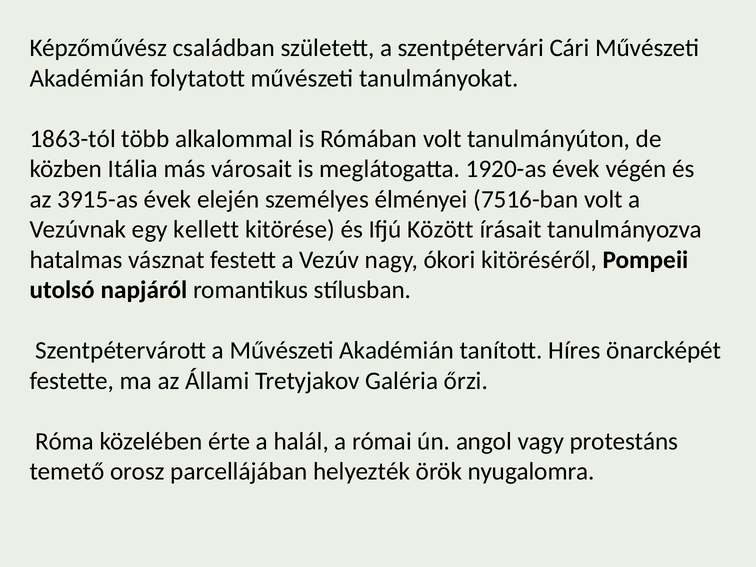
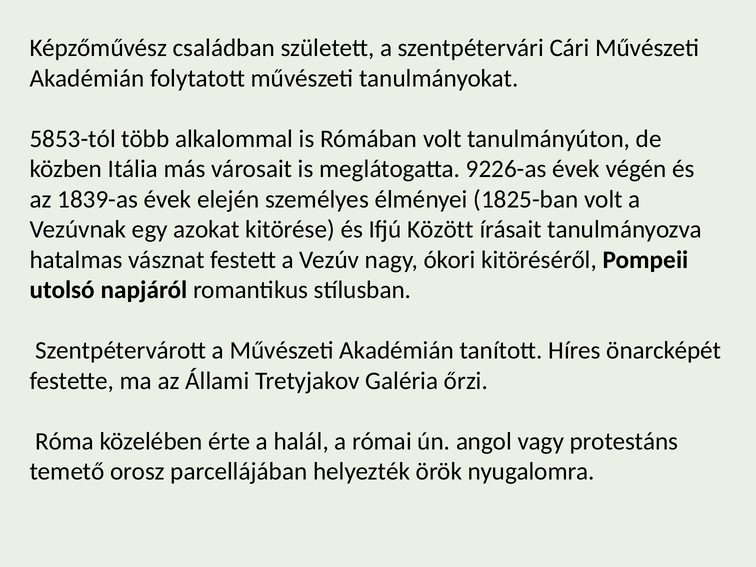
1863-tól: 1863-tól -> 5853-tól (73, 139)
1920-as: 1920-as -> 9226-as (506, 169)
3915-as: 3915-as -> 1839-as (98, 199)
7516-ban: 7516-ban -> 1825-ban (526, 199)
kellett: kellett -> azokat (207, 230)
